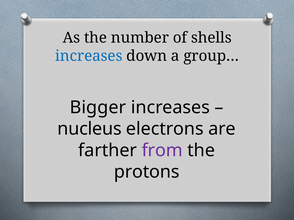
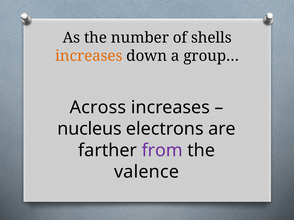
increases colour: blue -> orange (89, 56)
Bigger: Bigger -> Across (98, 108)
protons: protons -> valence (147, 172)
